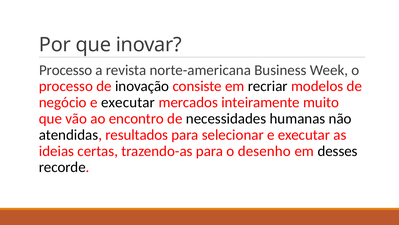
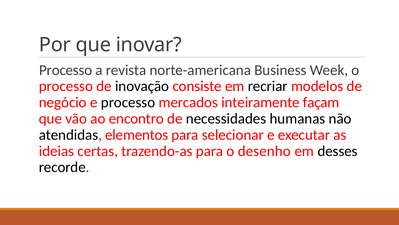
negócio e executar: executar -> processo (128, 102)
muito: muito -> façam (321, 102)
resultados: resultados -> elementos (137, 135)
